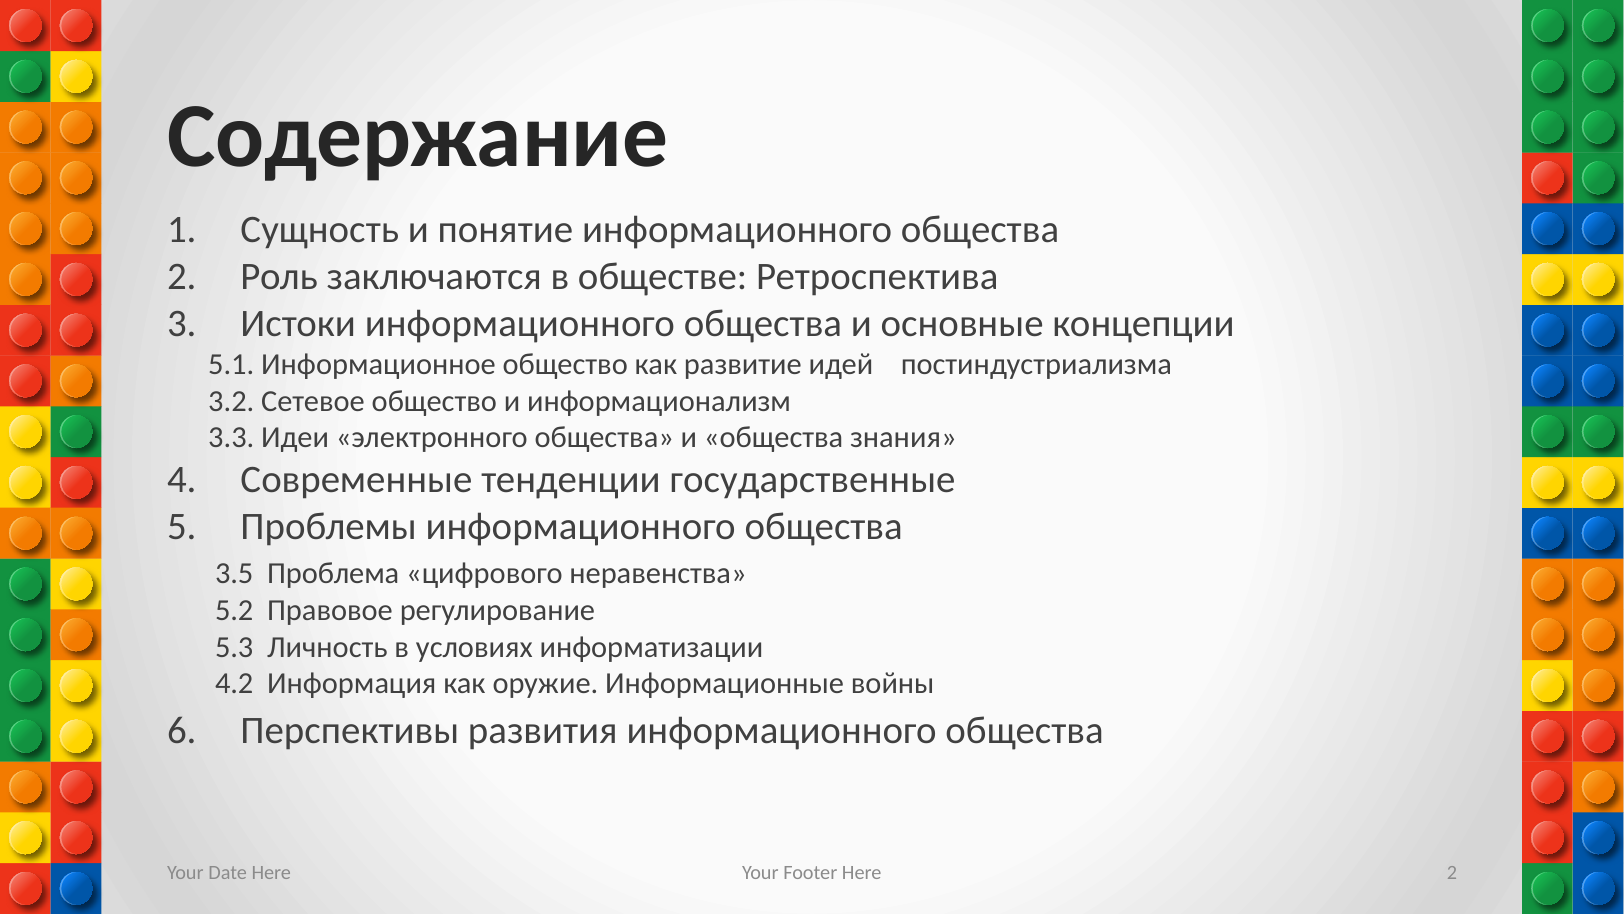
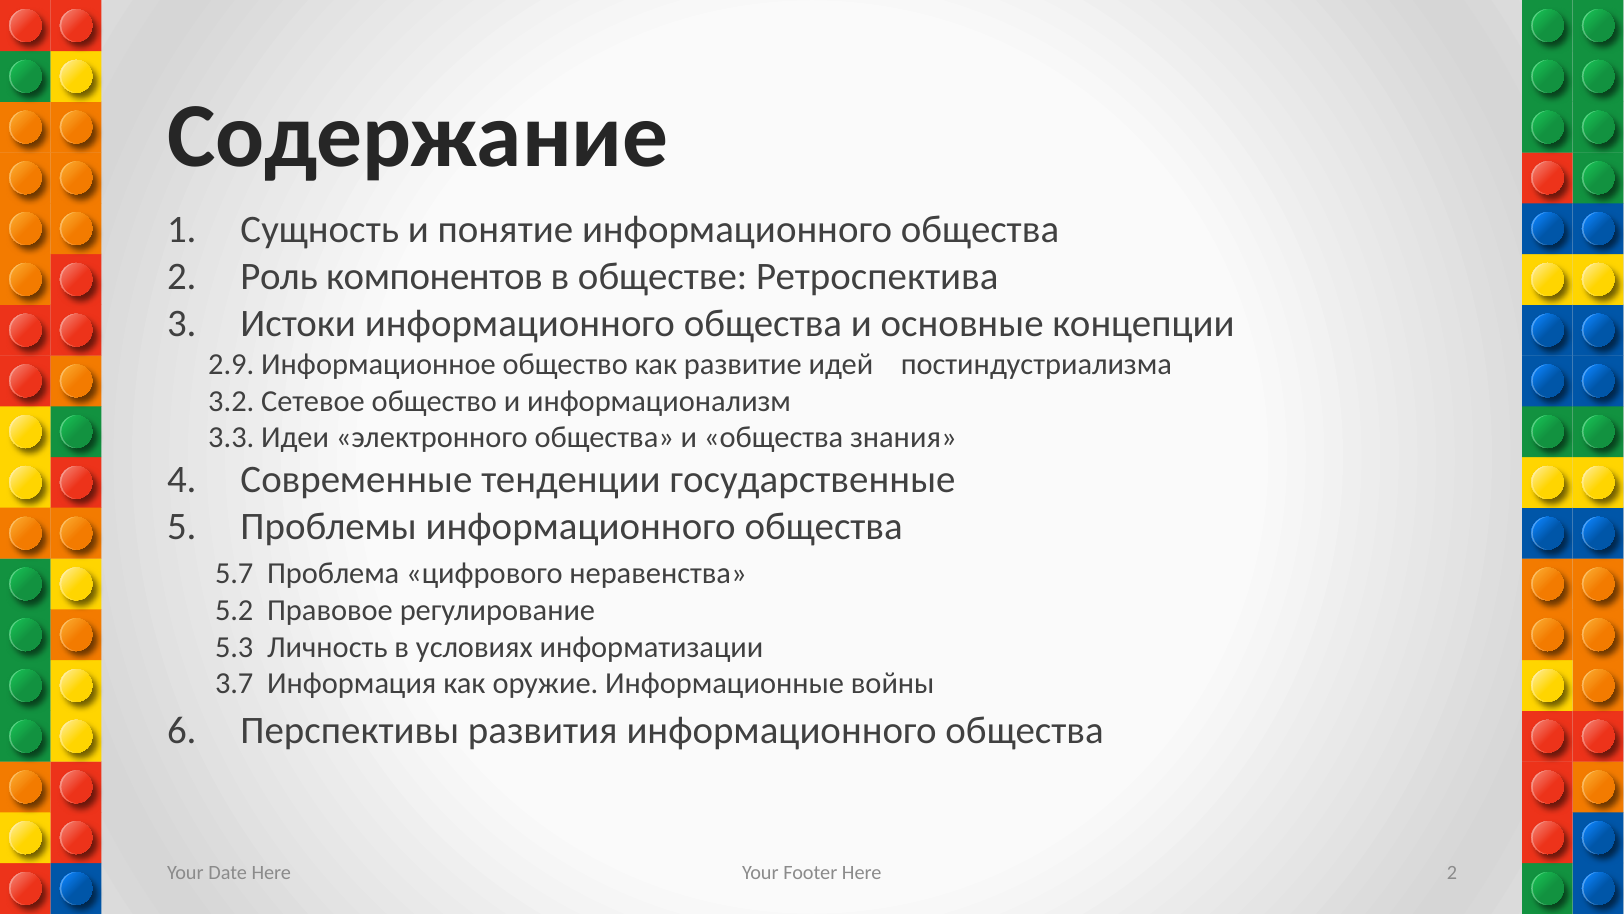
заключаются: заключаются -> компонентов (434, 277)
5.1: 5.1 -> 2.9 (231, 364)
3.5: 3.5 -> 5.7 (234, 573)
4.2: 4.2 -> 3.7 (234, 683)
